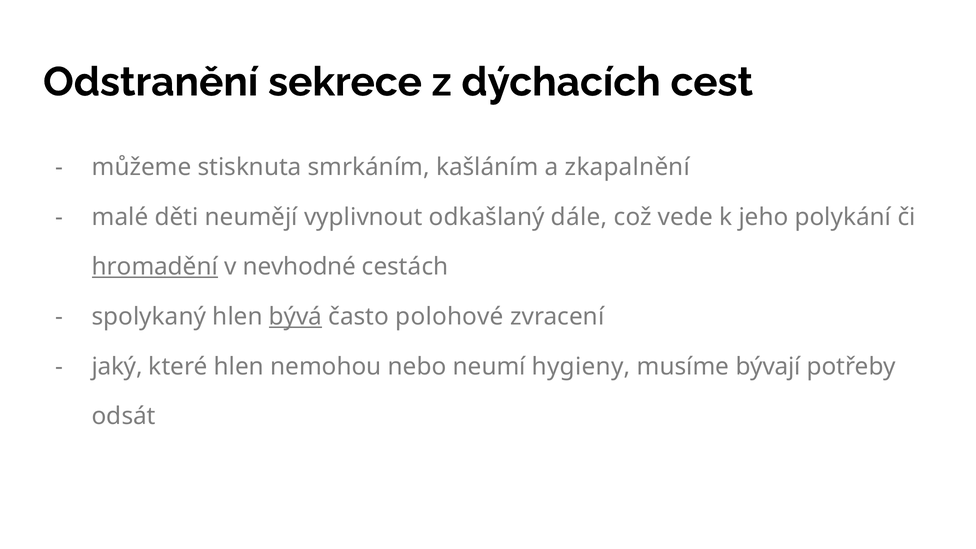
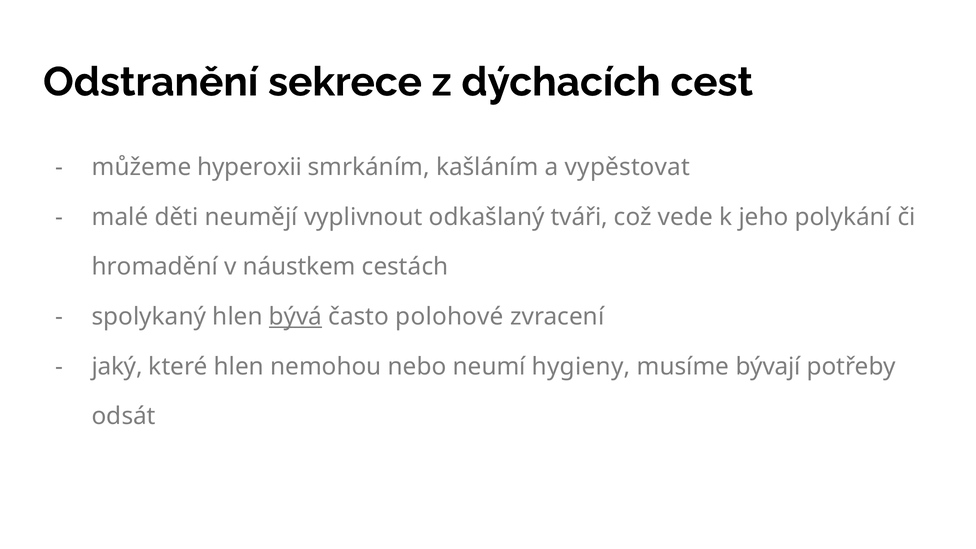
stisknuta: stisknuta -> hyperoxii (250, 167)
zkapalnění: zkapalnění -> vypěstovat (628, 167)
dále: dále -> tváři (579, 217)
hromadění underline: present -> none (155, 267)
nevhodné: nevhodné -> náustkem (299, 267)
